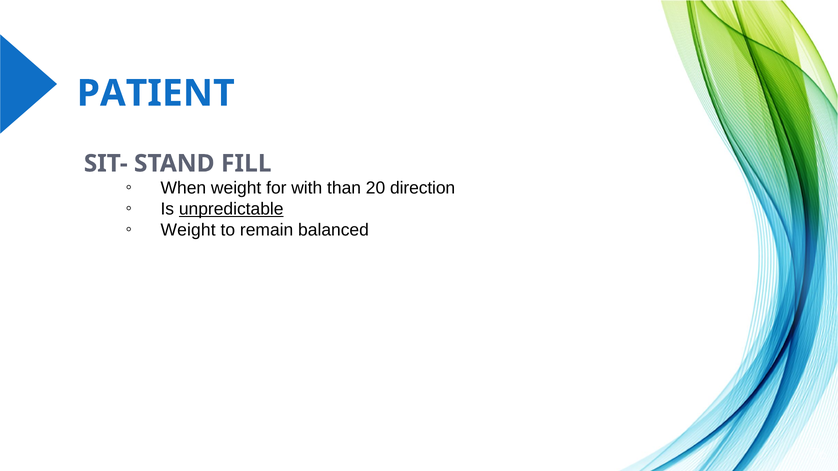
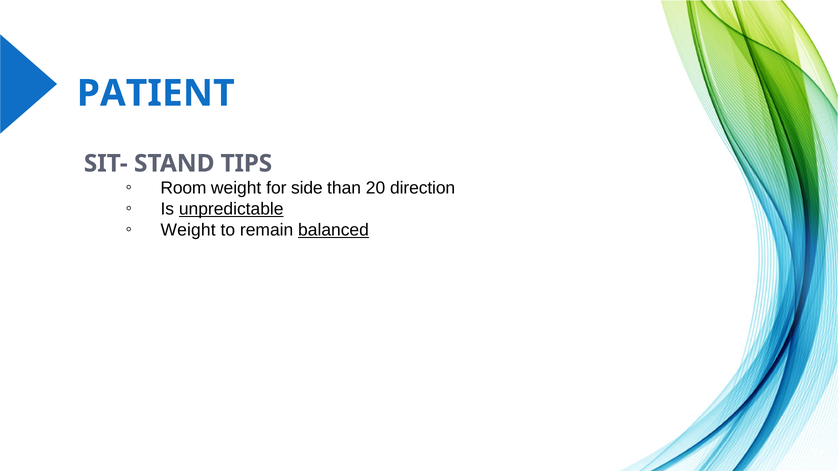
FILL: FILL -> TIPS (246, 164)
When: When -> Room (183, 188)
with: with -> side (307, 188)
balanced underline: none -> present (334, 230)
